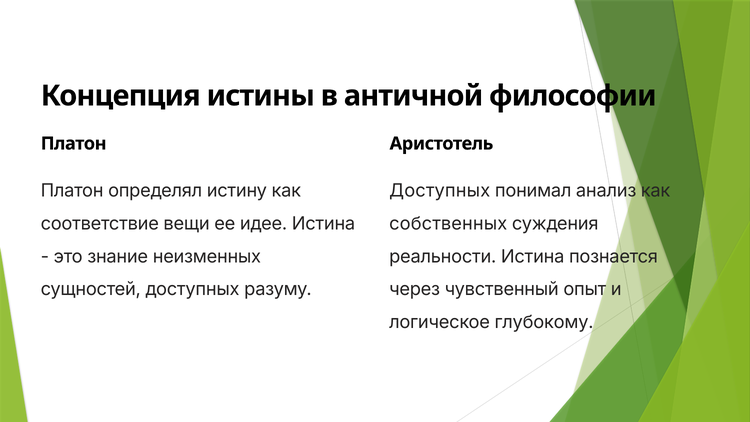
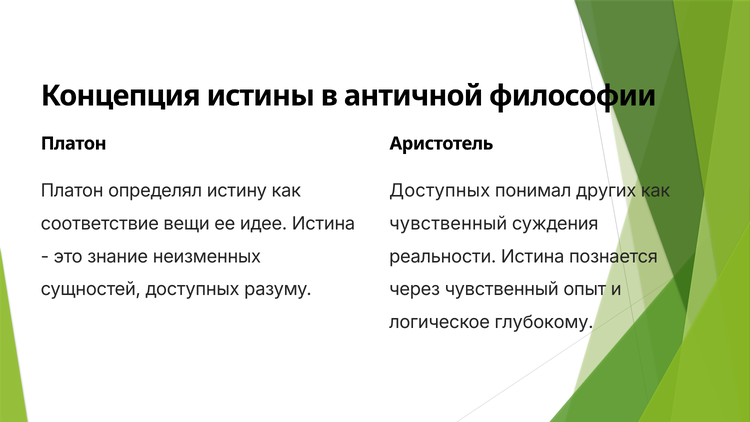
анализ: анализ -> других (606, 191)
собственных: собственных -> чувственный (448, 224)
